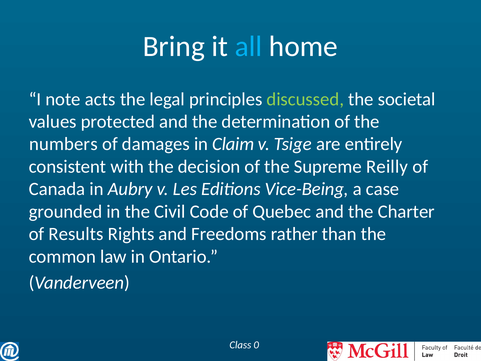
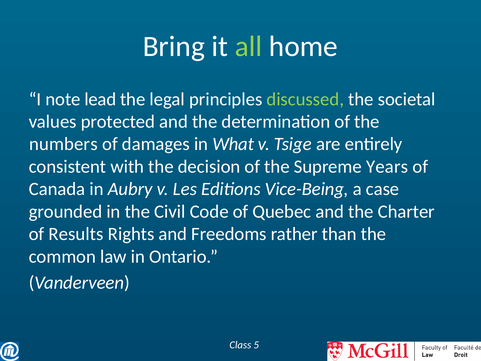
all colour: light blue -> light green (249, 47)
acts: acts -> lead (100, 99)
Claim: Claim -> What (233, 144)
Reilly: Reilly -> Years (387, 166)
0: 0 -> 5 (256, 345)
